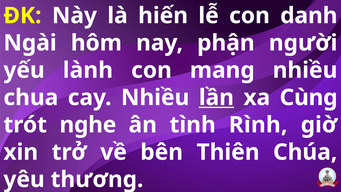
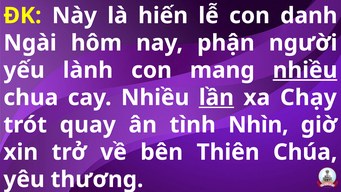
nhiều underline: none -> present (305, 70)
Cùng: Cùng -> Chạy (308, 97)
nghe: nghe -> quay (88, 125)
Rình: Rình -> Nhìn (258, 125)
